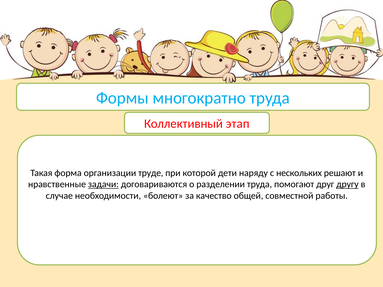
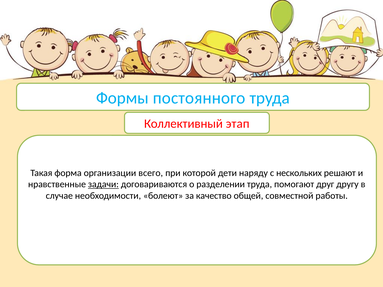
многократно: многократно -> постоянного (199, 98)
труде: труде -> всего (151, 173)
другу underline: present -> none (347, 184)
